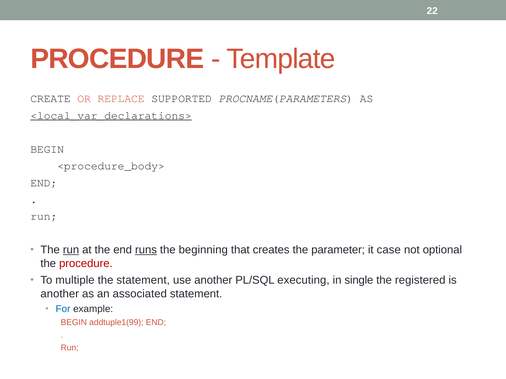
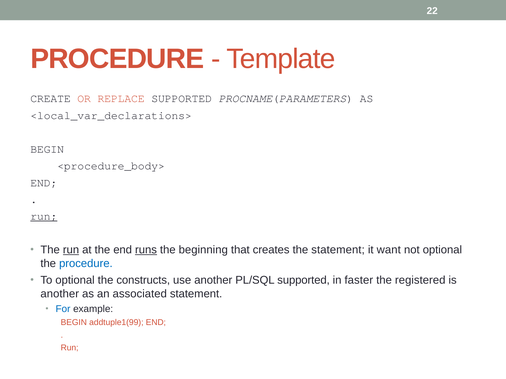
<local_var_declarations> underline: present -> none (111, 115)
run underline: none -> present (44, 217)
the parameter: parameter -> statement (338, 250)
case: case -> want (389, 250)
procedure colour: red -> blue (86, 264)
To multiple: multiple -> optional (75, 281)
the statement: statement -> constructs (143, 281)
PL/SQL executing: executing -> supported (304, 281)
single: single -> faster (359, 281)
